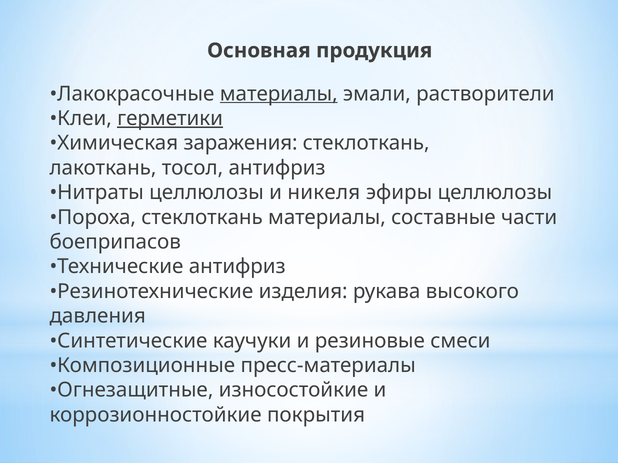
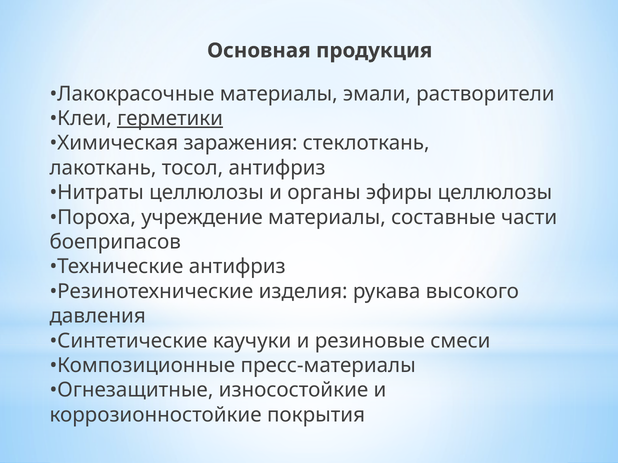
материалы underline: present -> none (279, 94)
никеля: никеля -> органы (324, 193)
Пороха стеклоткань: стеклоткань -> учреждение (202, 217)
